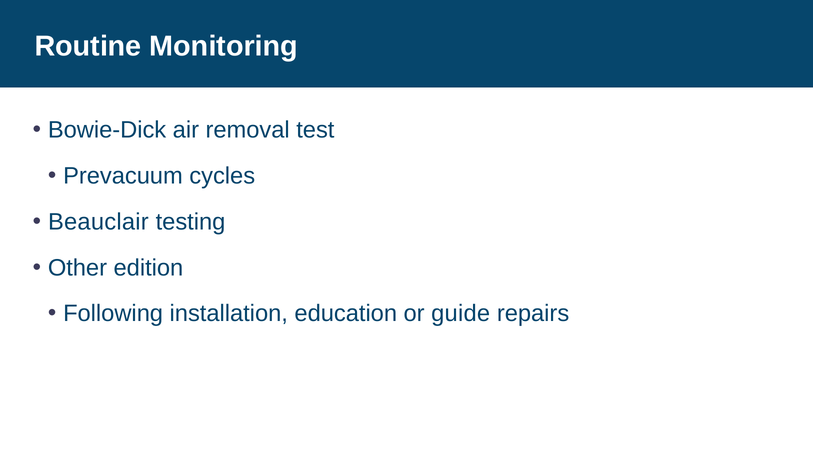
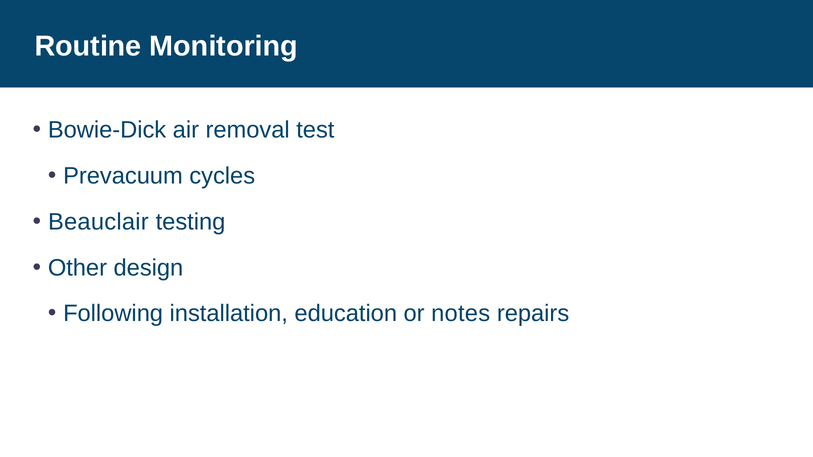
edition: edition -> design (148, 268)
guide: guide -> notes (461, 314)
